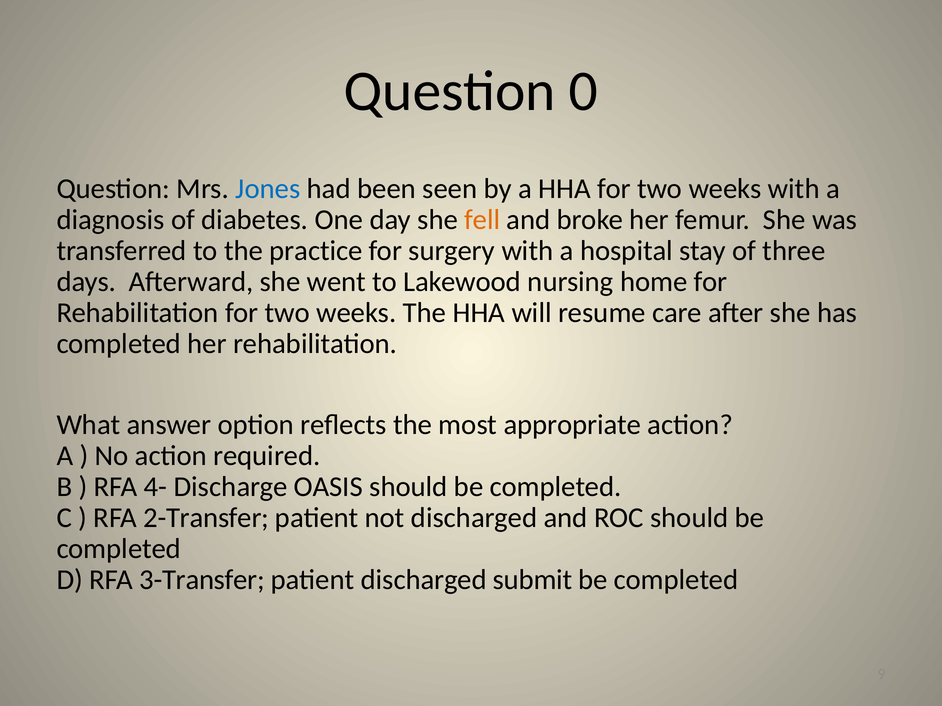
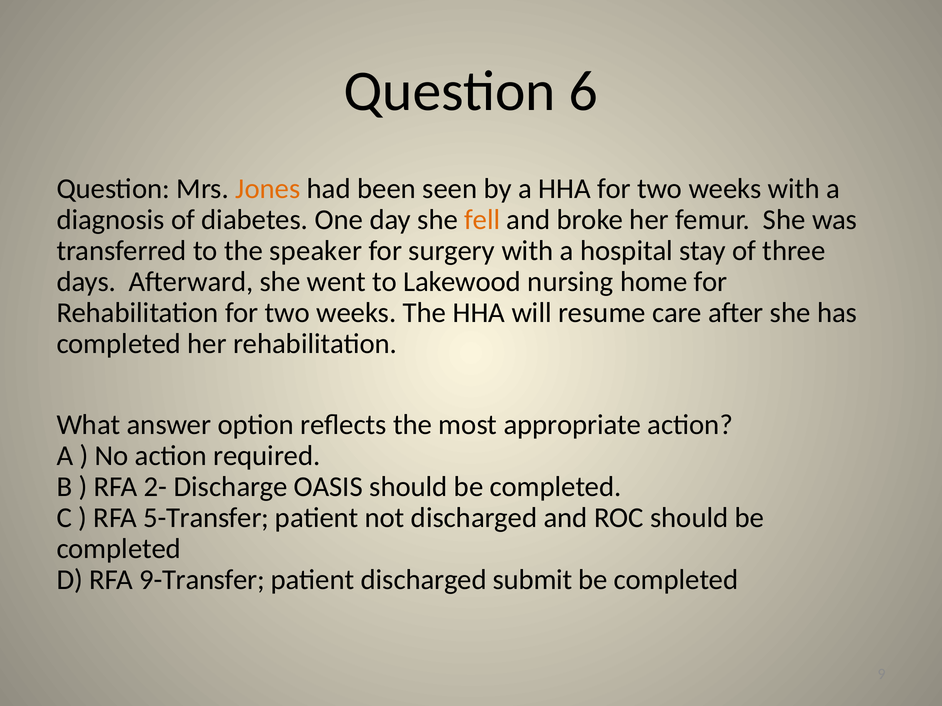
0: 0 -> 6 (583, 91)
Jones colour: blue -> orange (268, 189)
practice: practice -> speaker (316, 251)
4-: 4- -> 2- (156, 487)
2-Transfer: 2-Transfer -> 5-Transfer (206, 518)
3-Transfer: 3-Transfer -> 9-Transfer (202, 580)
